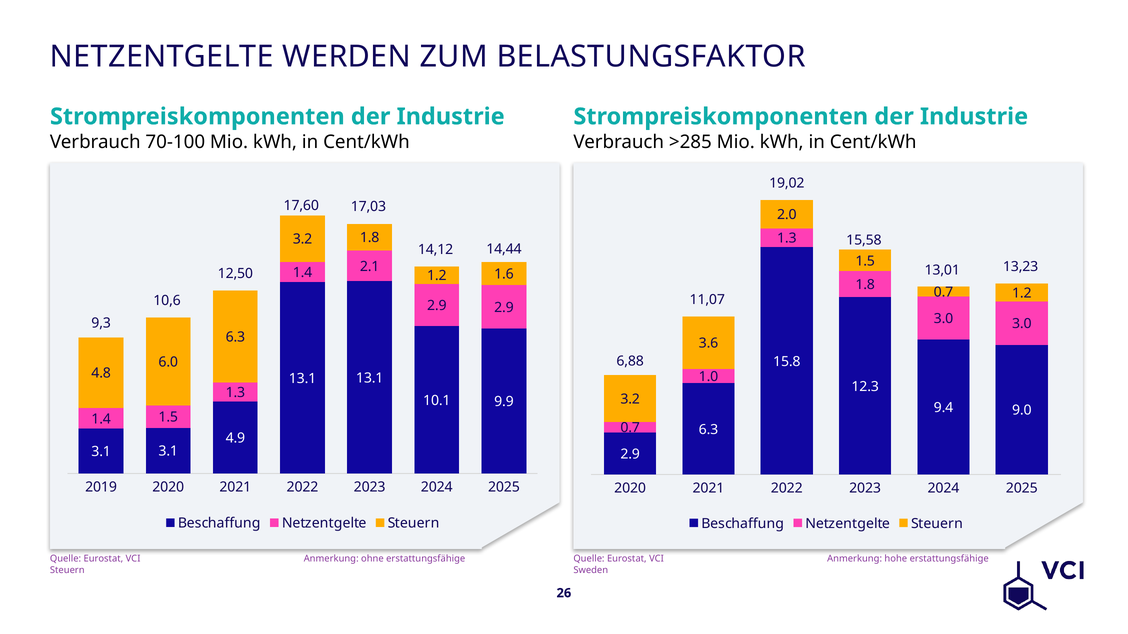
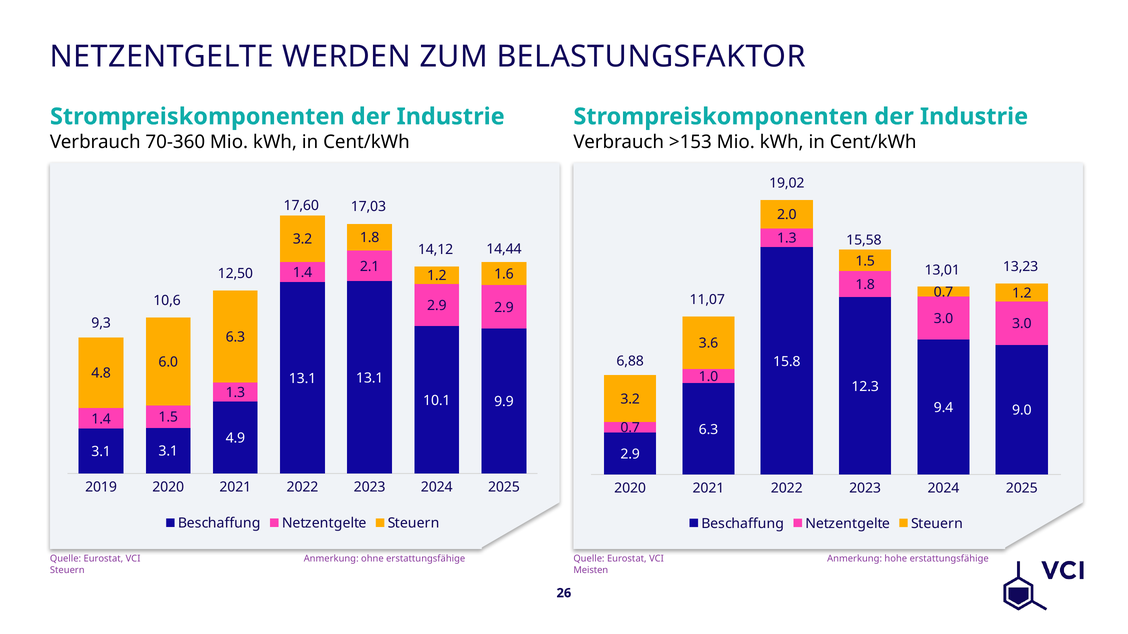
70-100: 70-100 -> 70-360 (175, 142)
>285: >285 -> >153 (690, 142)
Sweden: Sweden -> Meisten (591, 571)
